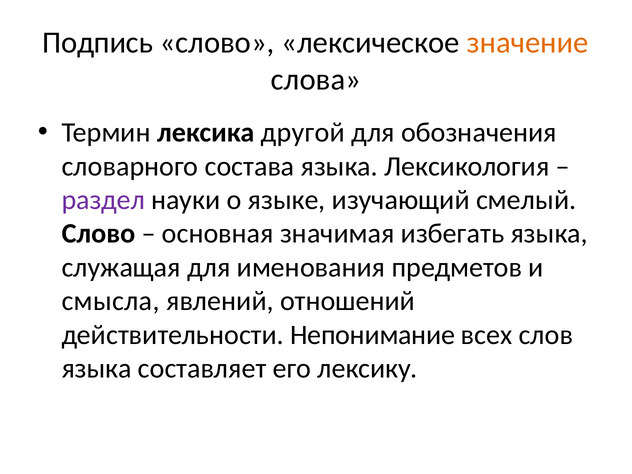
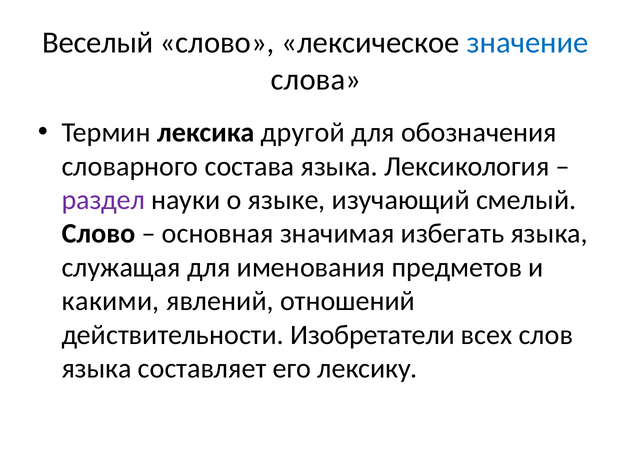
Подпись: Подпись -> Веселый (98, 43)
значение colour: orange -> blue (528, 43)
смысла: смысла -> какими (111, 301)
Непонимание: Непонимание -> Изобретатели (373, 335)
